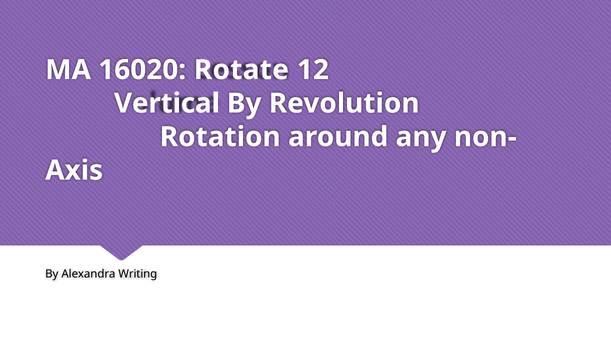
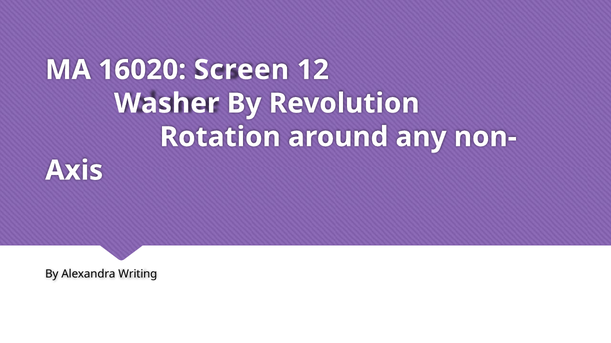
Rotate: Rotate -> Screen (241, 70)
Vertical: Vertical -> Washer (167, 104)
